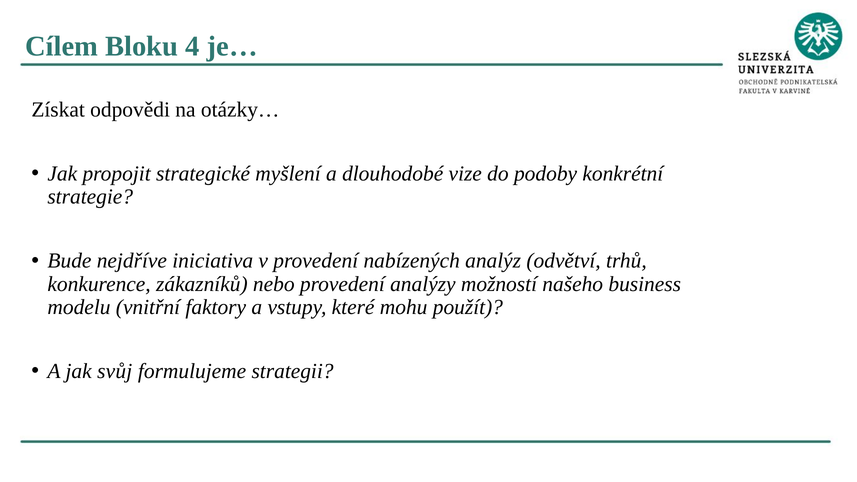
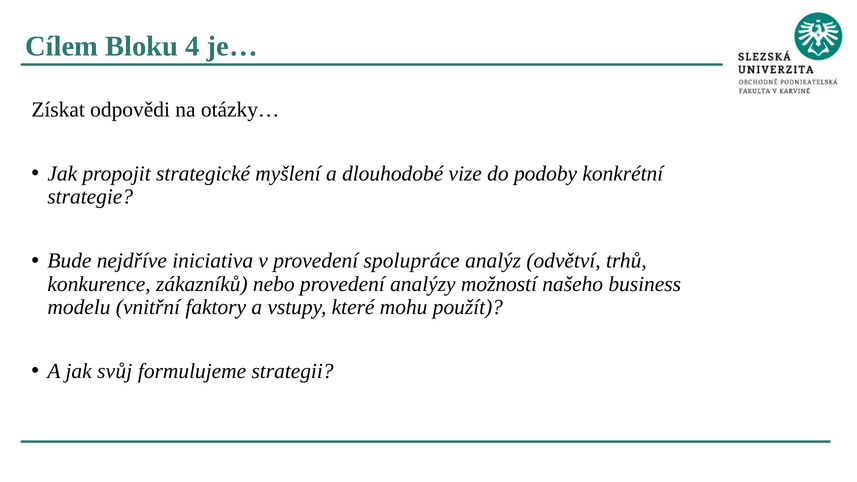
nabízených: nabízených -> spolupráce (412, 261)
